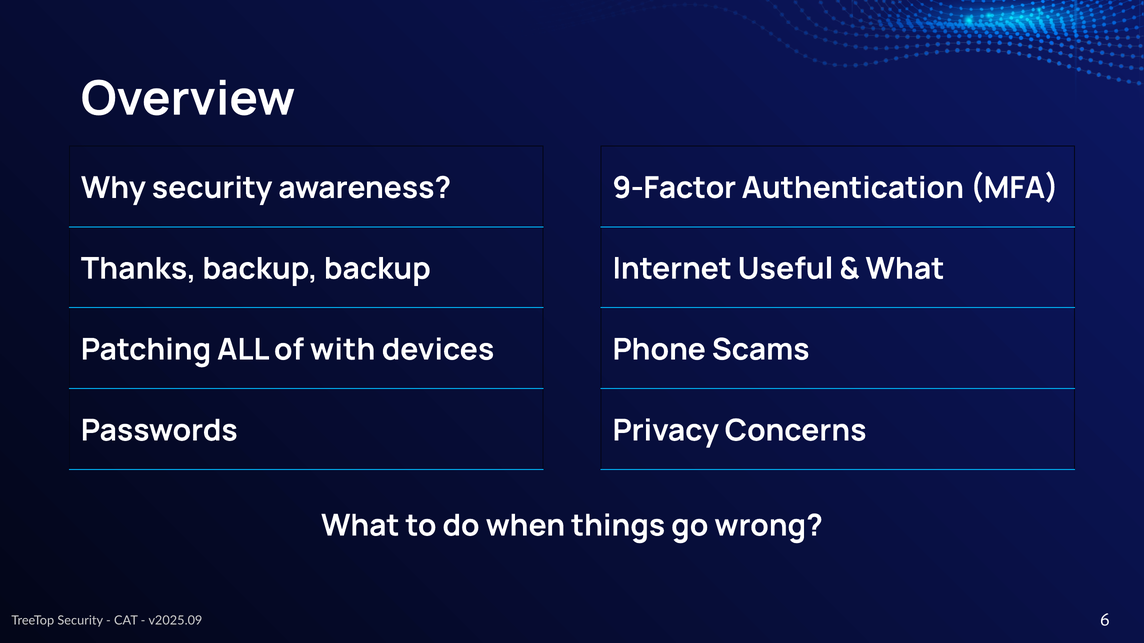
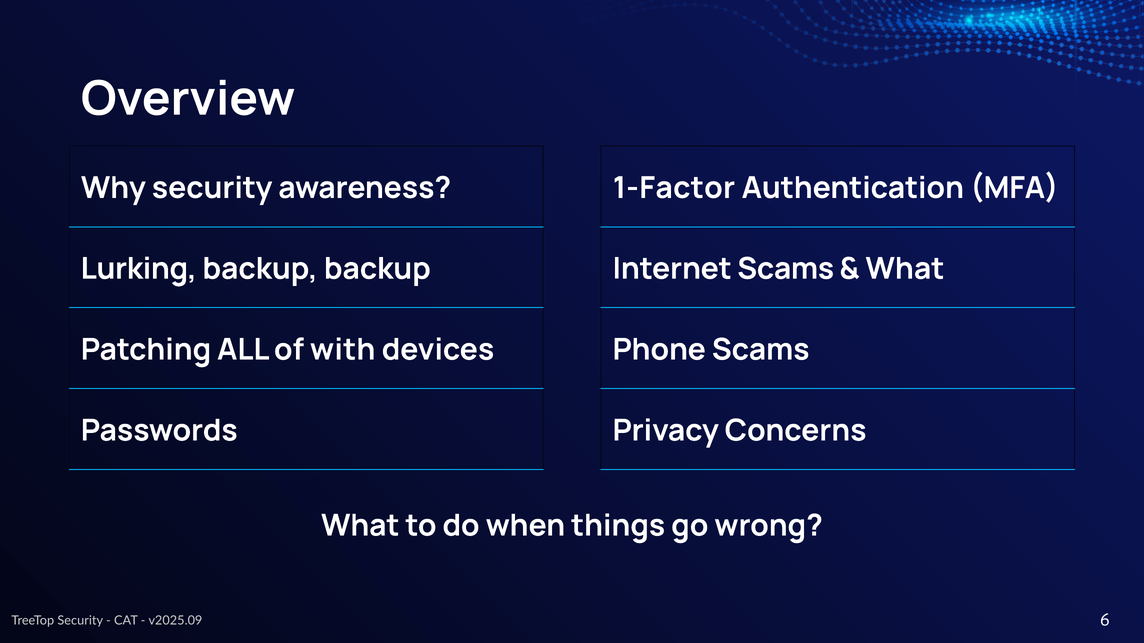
9-Factor: 9-Factor -> 1-Factor (674, 188)
Thanks: Thanks -> Lurking (139, 269)
Internet Useful: Useful -> Scams (786, 269)
